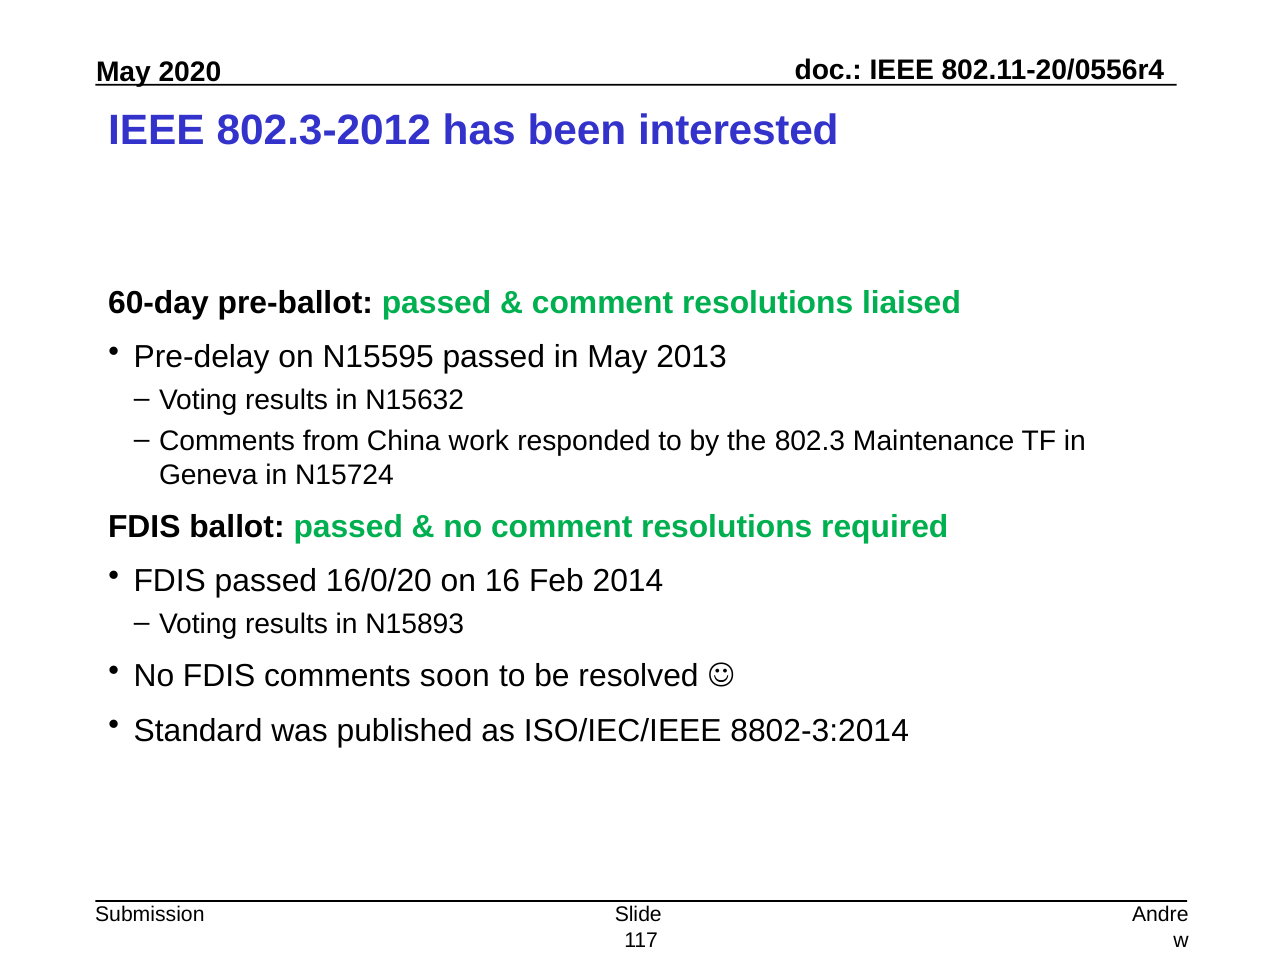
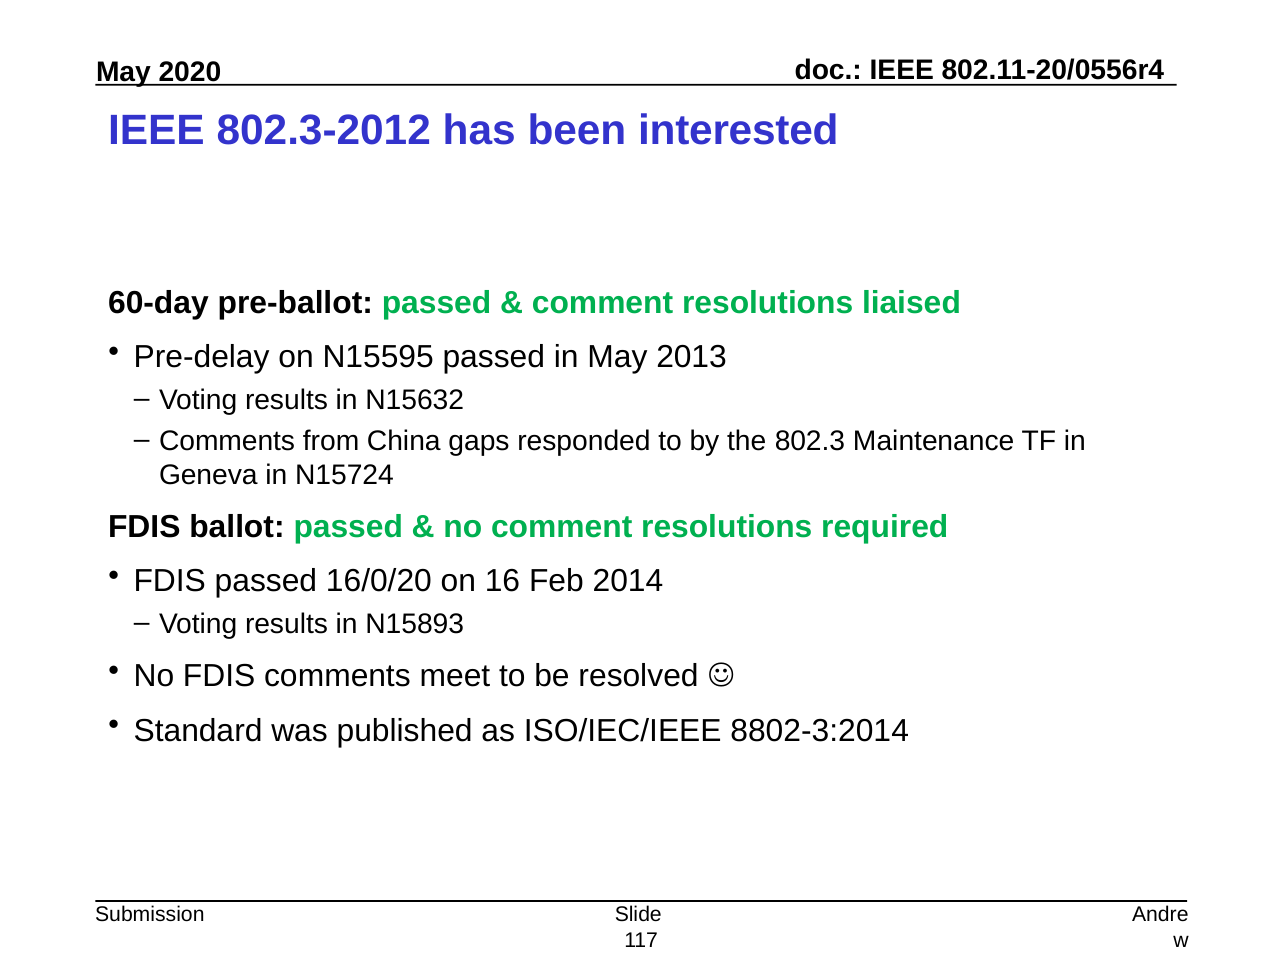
work: work -> gaps (479, 441)
soon: soon -> meet (455, 676)
